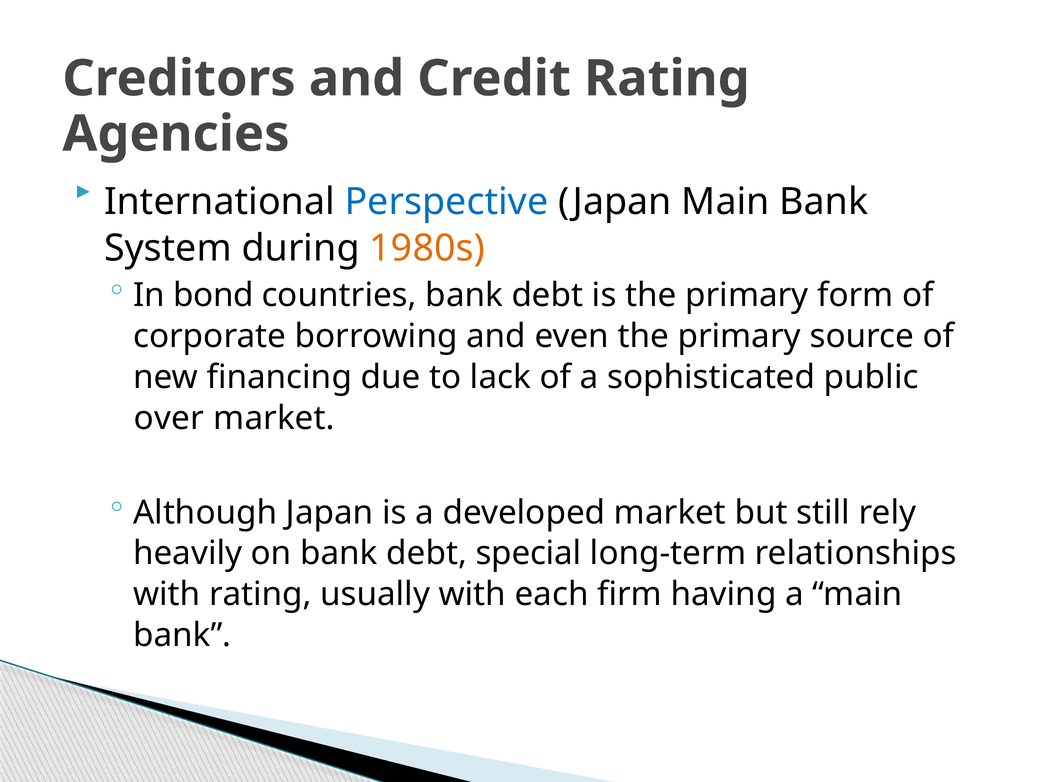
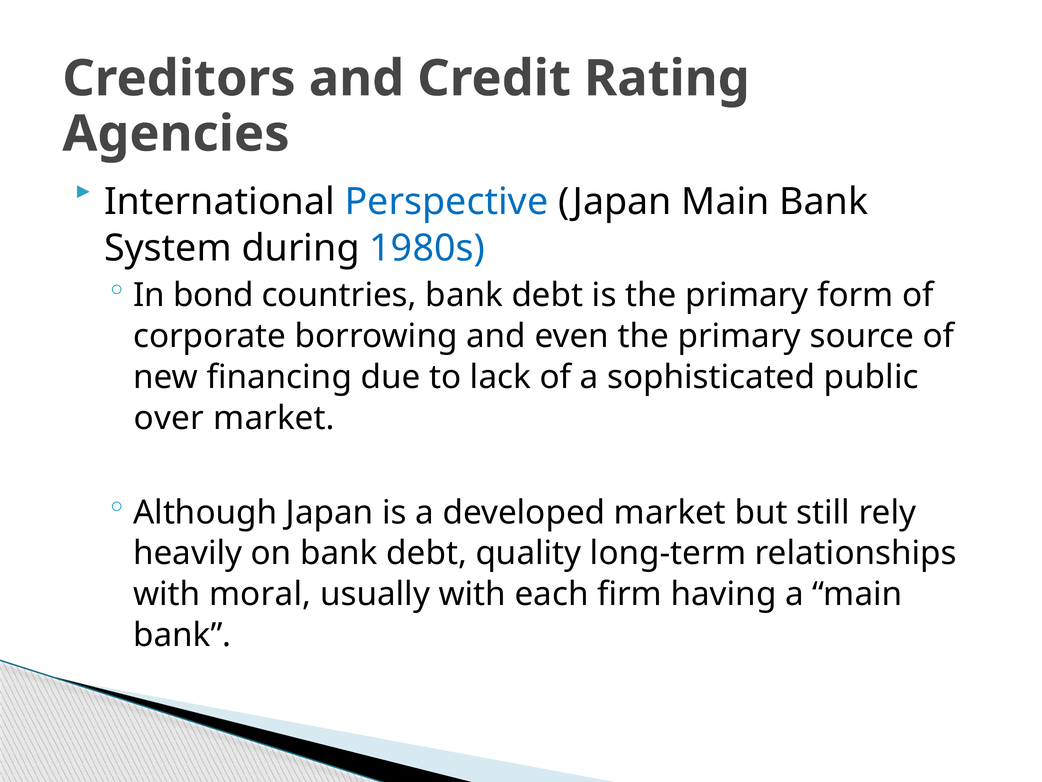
1980s colour: orange -> blue (427, 248)
special: special -> quality (528, 553)
with rating: rating -> moral (260, 594)
